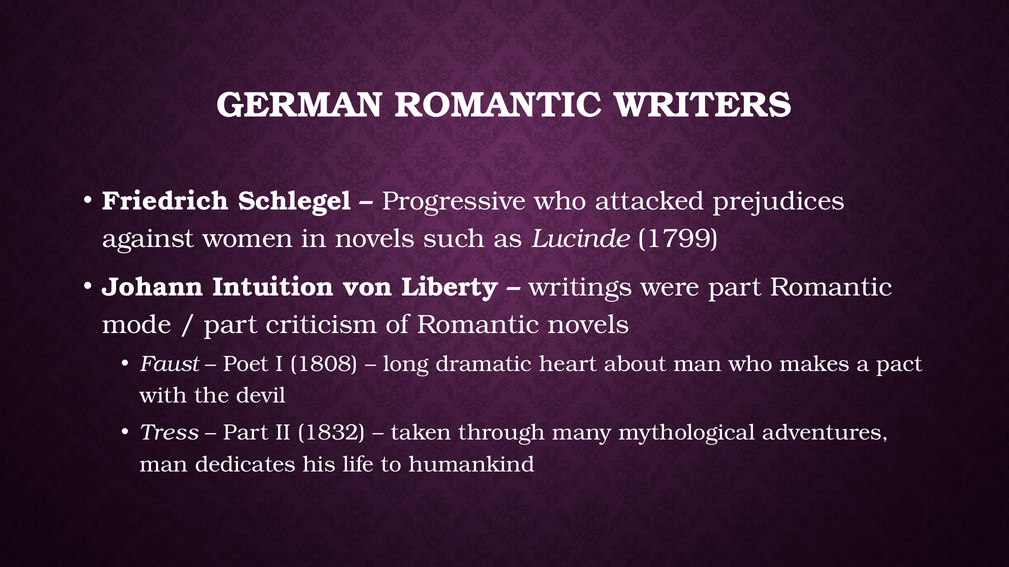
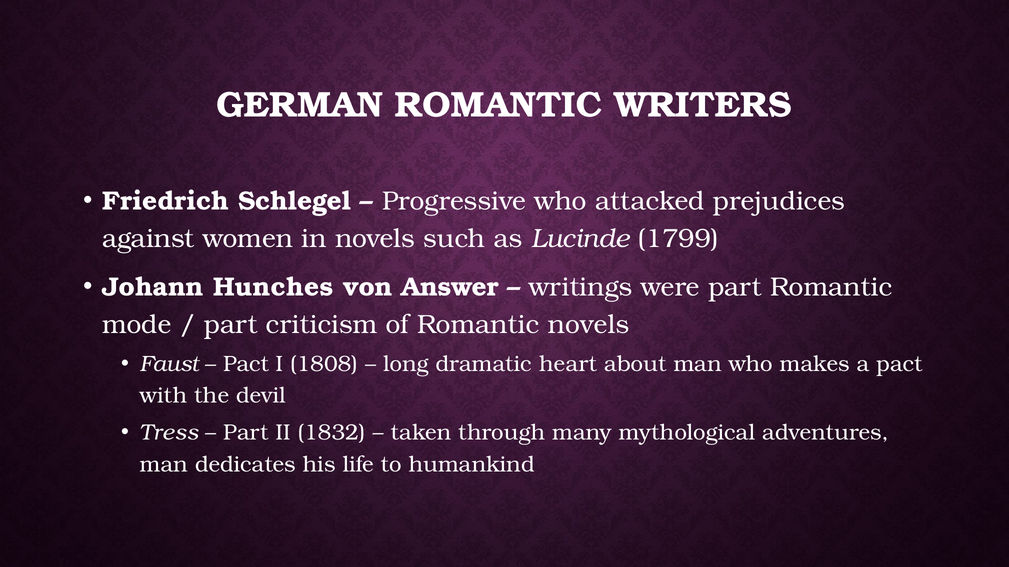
Intuition: Intuition -> Hunches (273, 287)
Liberty: Liberty -> Answer (450, 287)
Poet: Poet -> Pact (246, 364)
